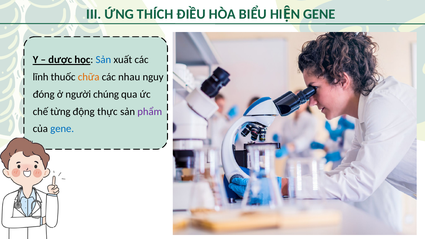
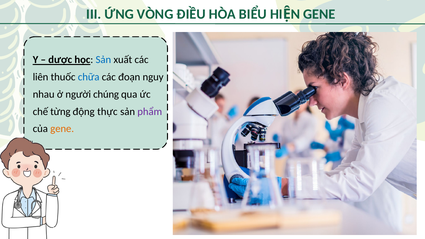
THÍCH: THÍCH -> VÒNG (155, 14)
lĩnh: lĩnh -> liên (41, 77)
chữa colour: orange -> blue (89, 77)
nhau: nhau -> đoạn (129, 77)
đóng: đóng -> nhau (44, 94)
gene colour: blue -> orange (62, 129)
